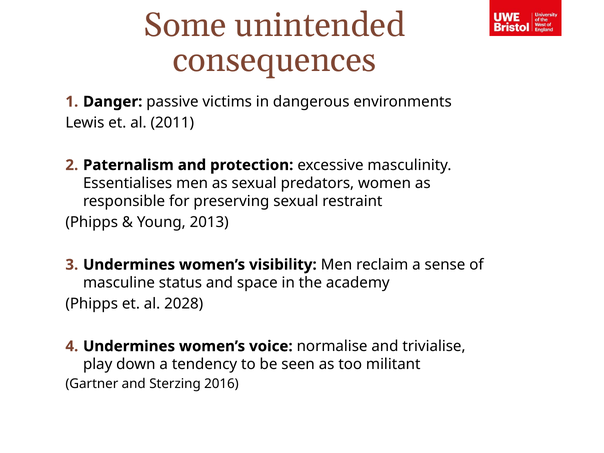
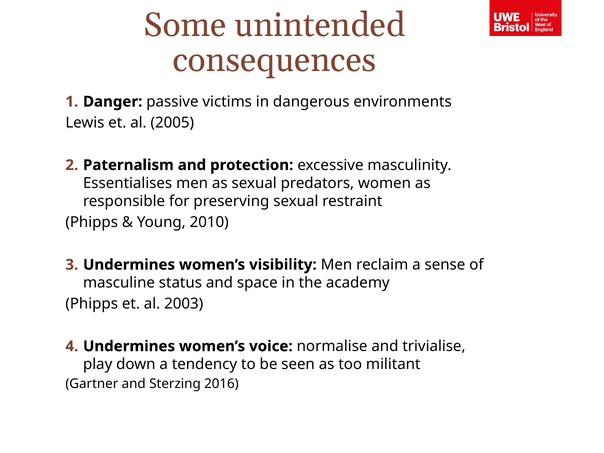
2011: 2011 -> 2005 (172, 123)
2013: 2013 -> 2010 (209, 222)
2028: 2028 -> 2003 (184, 304)
